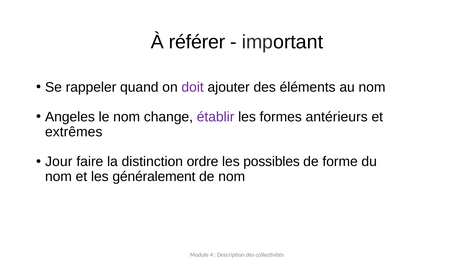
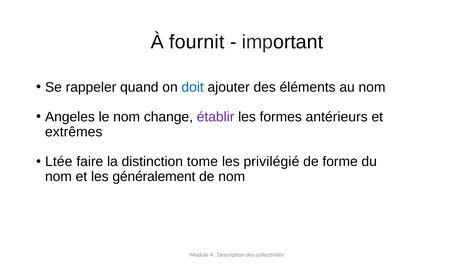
référer: référer -> fournit (197, 42)
doit colour: purple -> blue (193, 87)
Jour: Jour -> Ltée (59, 161)
ordre: ordre -> tome (202, 161)
possibles: possibles -> privilégié (271, 161)
